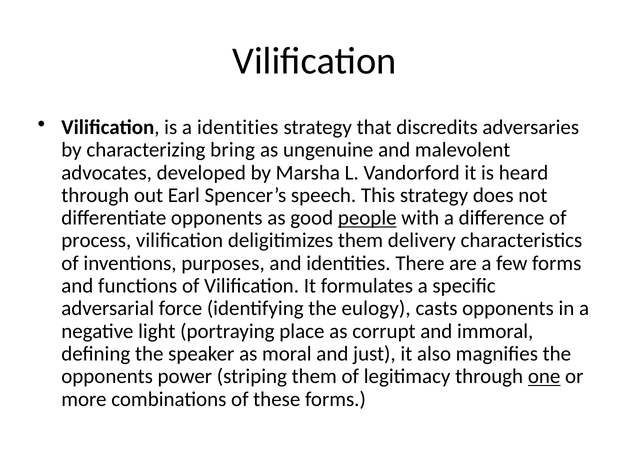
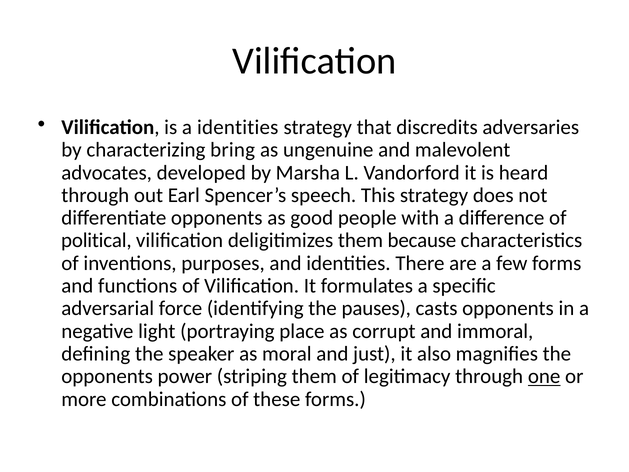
people underline: present -> none (367, 218)
process: process -> political (96, 240)
delivery: delivery -> because (422, 240)
eulogy: eulogy -> pauses (376, 308)
